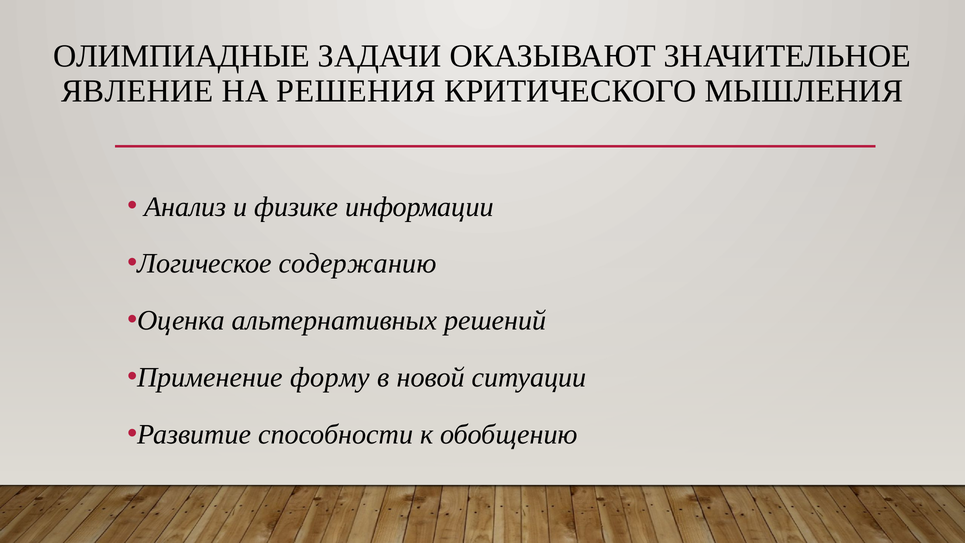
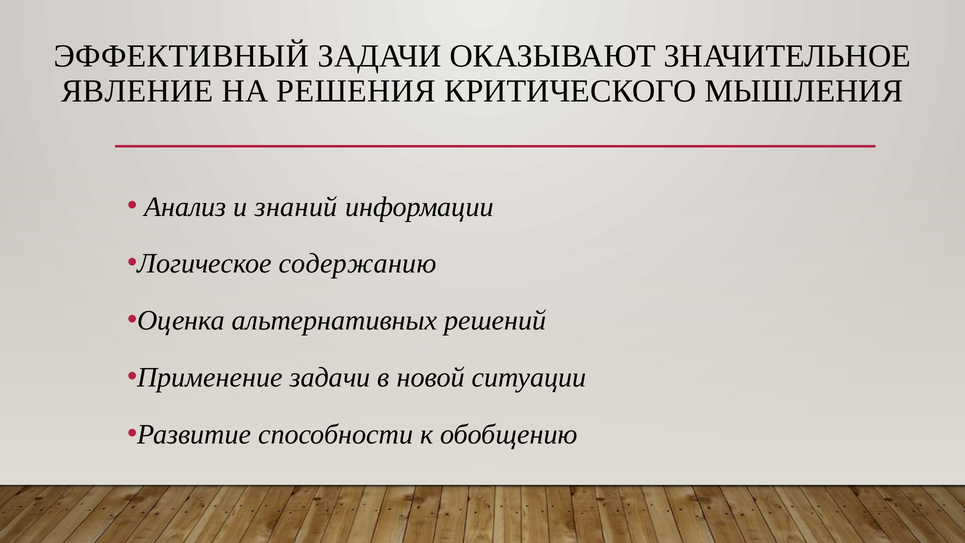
ОЛИМПИАДНЫЕ: ОЛИМПИАДНЫЕ -> ЭФФЕКТИВНЫЙ (181, 56)
физике: физике -> знаний (296, 207)
Применение форму: форму -> задачи (330, 377)
